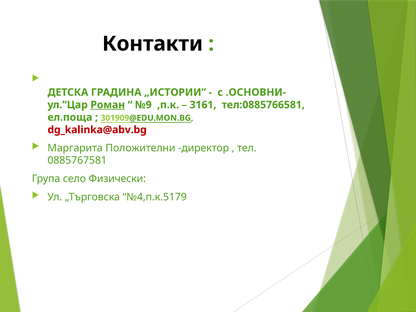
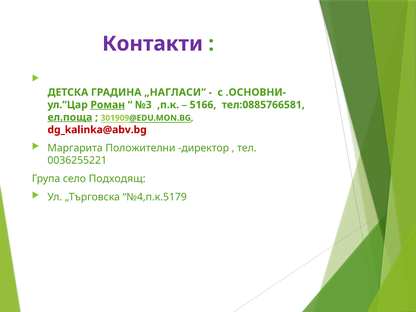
Контакти colour: black -> purple (153, 44)
„ИСТОРИИ: „ИСТОРИИ -> „НАГЛАСИ (175, 92)
№9: №9 -> №3 (143, 105)
3161: 3161 -> 5166 (203, 105)
ел.поща underline: none -> present (70, 117)
0885767581: 0885767581 -> 0036255221 (77, 161)
Физически: Физически -> Подходящ (117, 179)
